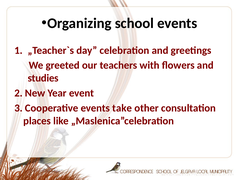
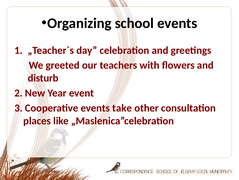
studies: studies -> disturb (43, 78)
